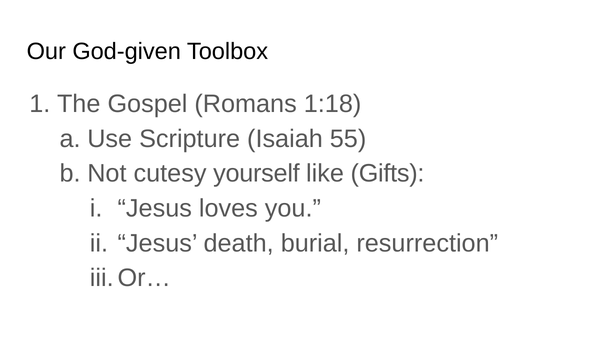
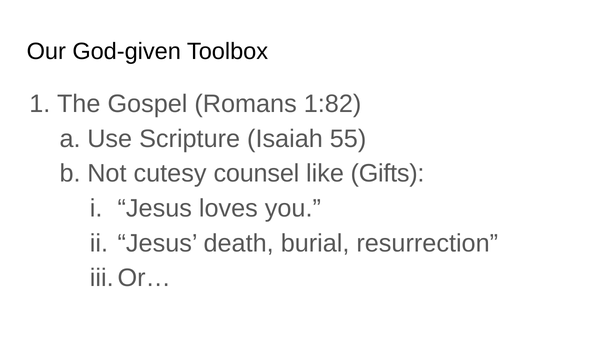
1:18: 1:18 -> 1:82 (333, 104)
yourself: yourself -> counsel (256, 174)
